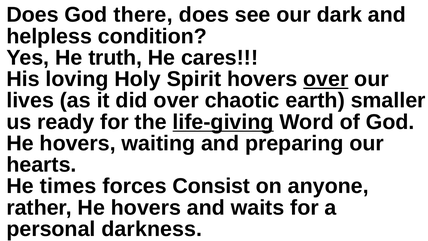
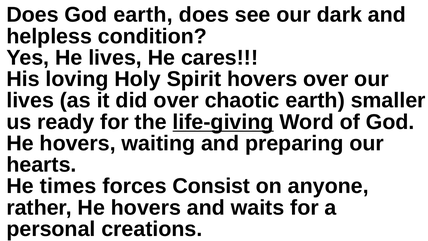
God there: there -> earth (143, 15)
He truth: truth -> lives (115, 58)
over underline: present -> none (326, 79)
darkness: darkness -> creations (152, 229)
